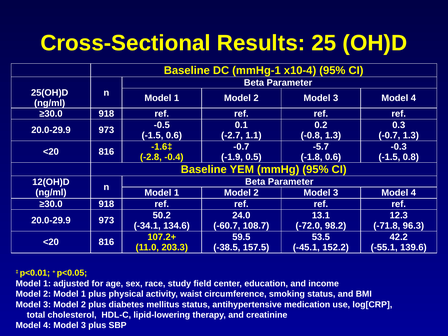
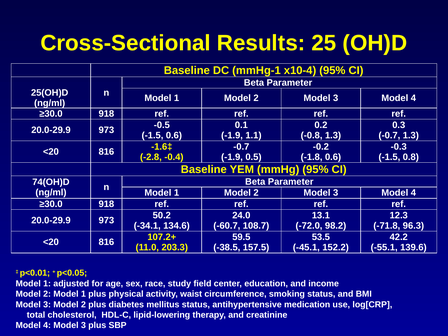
-2.7: -2.7 -> -1.9 (232, 135)
-5.7: -5.7 -> -0.2 (321, 147)
12(OH)D: 12(OH)D -> 74(OH)D (51, 182)
